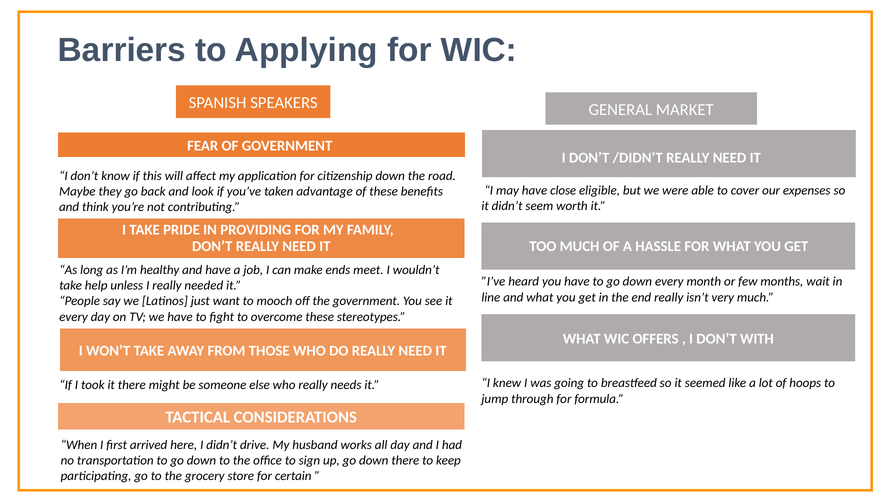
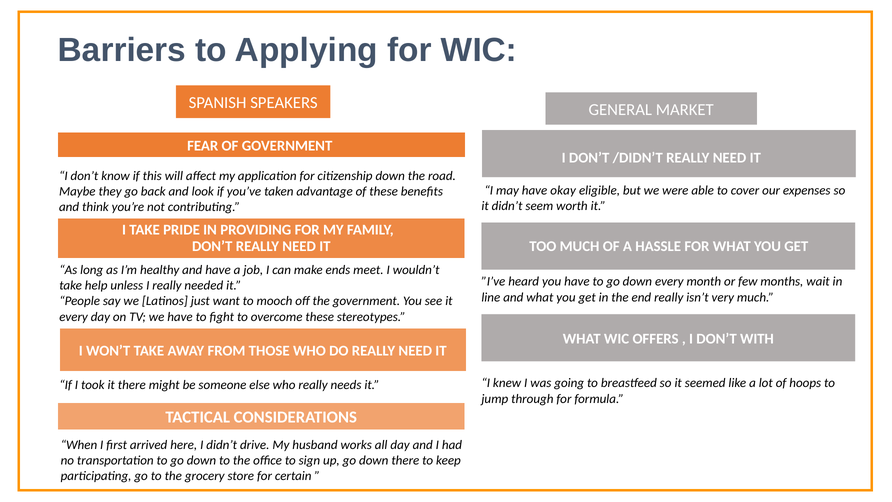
close: close -> okay (563, 190)
